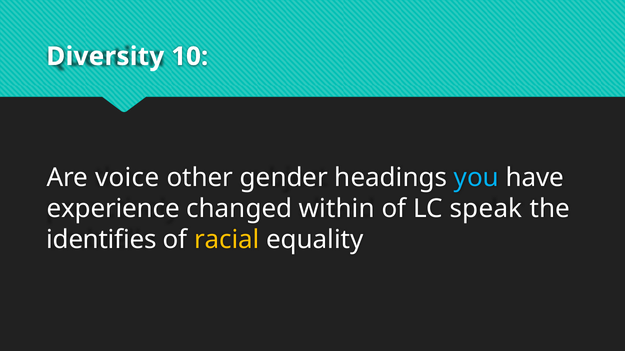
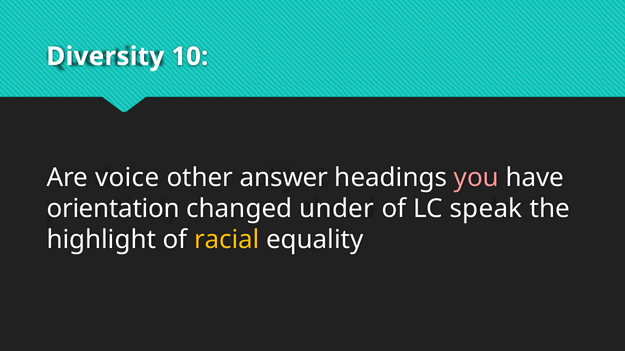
gender: gender -> answer (284, 178)
you colour: light blue -> pink (476, 178)
experience: experience -> orientation (113, 209)
within: within -> under (337, 209)
identifies: identifies -> highlight (101, 240)
